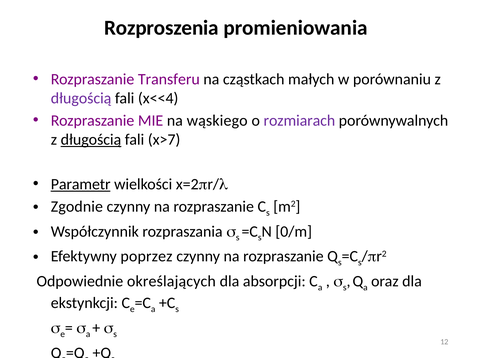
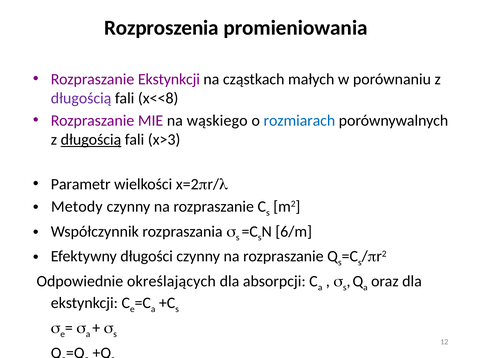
Rozpraszanie Transferu: Transferu -> Ekstynkcji (169, 79)
x<<4: x<<4 -> x<<8 (158, 98)
rozmiarach colour: purple -> blue (299, 121)
x>7: x>7 -> x>3 (164, 140)
Parametr underline: present -> none (81, 184)
Zgodnie: Zgodnie -> Metody (77, 206)
0/m: 0/m -> 6/m (294, 231)
poprzez: poprzez -> długości (147, 256)
